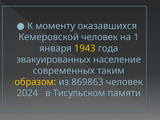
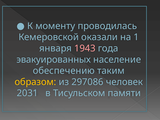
оказавшихся: оказавшихся -> проводилась (107, 26)
Кемеровской человек: человек -> оказали (100, 37)
1943 colour: yellow -> pink (85, 48)
современных: современных -> обеспечению (64, 71)
869863: 869863 -> 297086 (87, 82)
2024: 2024 -> 2031 (27, 93)
